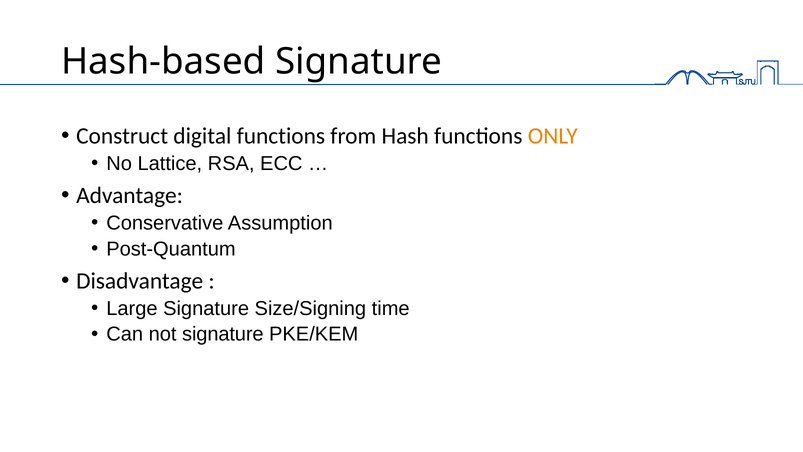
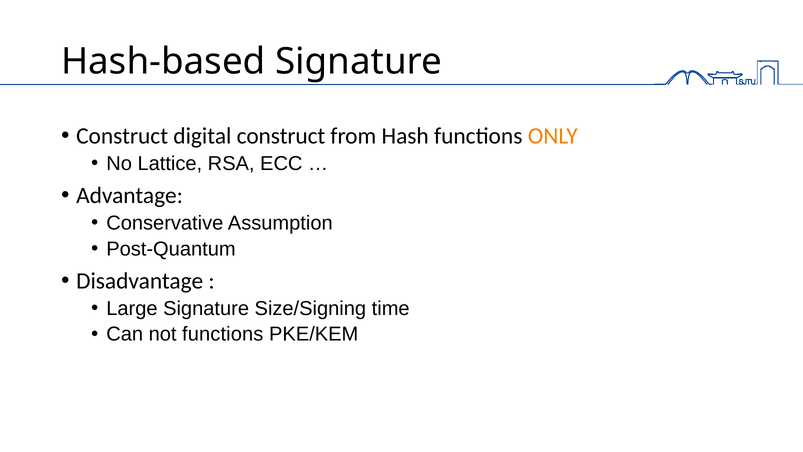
digital functions: functions -> construct (281, 136)
not signature: signature -> functions (223, 334)
